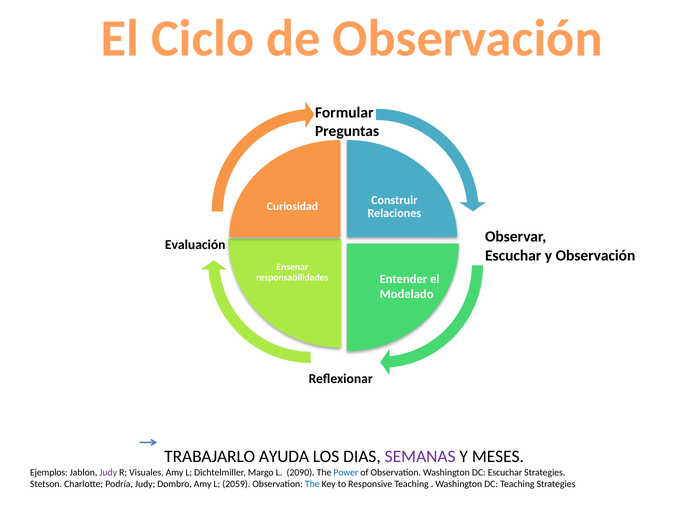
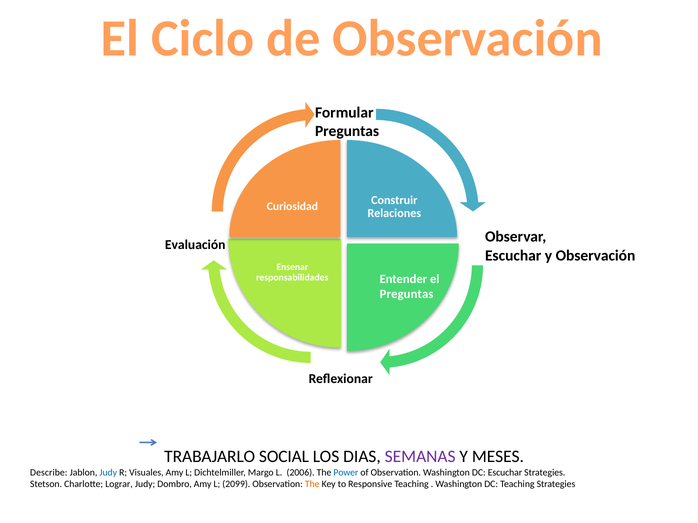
Modelado: Modelado -> Preguntas (407, 295)
AYUDA: AYUDA -> SOCIAL (284, 457)
Ejemplos: Ejemplos -> Describe (49, 473)
Judy colour: purple -> blue (108, 473)
2090: 2090 -> 2006 (301, 473)
Podría: Podría -> Lograr (119, 485)
2059: 2059 -> 2099 (236, 485)
The colour: blue -> orange (312, 485)
